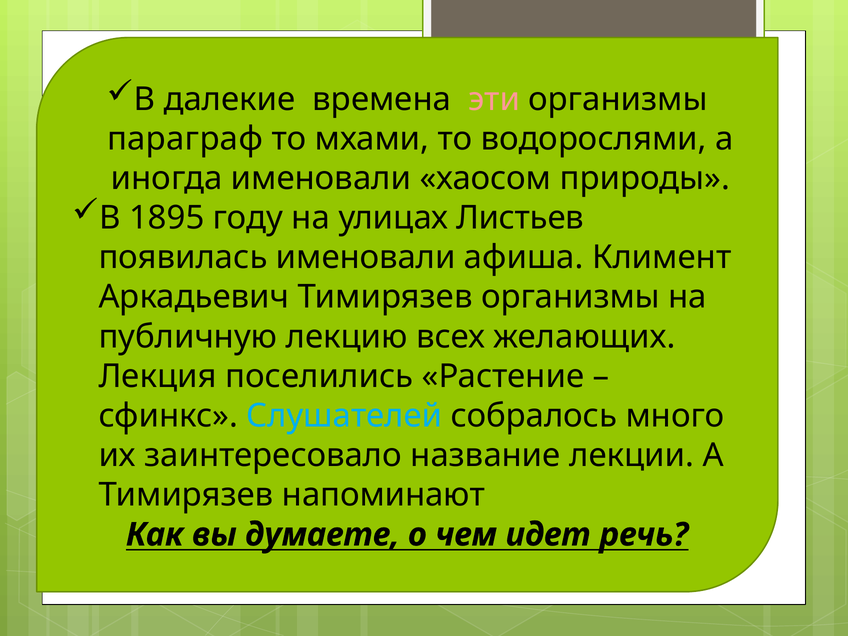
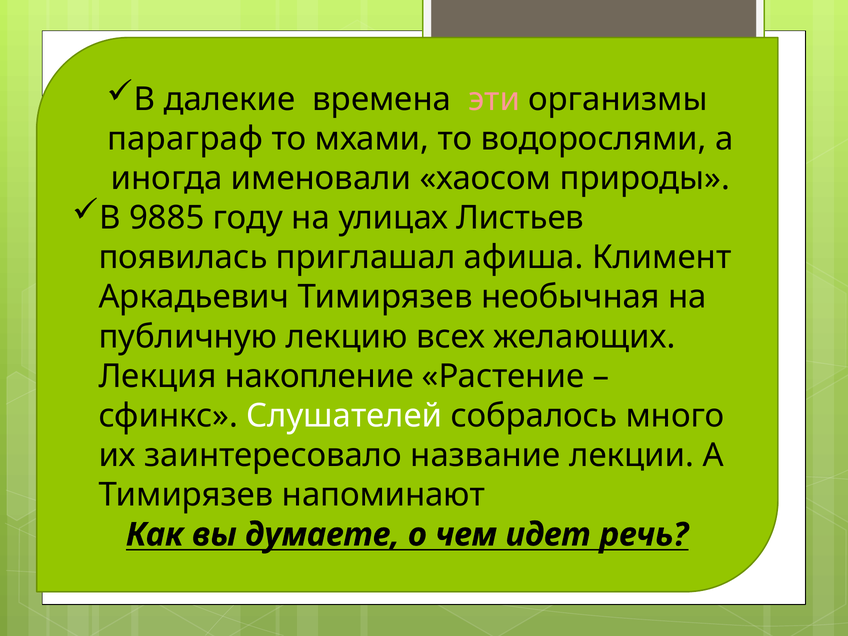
1895: 1895 -> 9885 (167, 218)
появилась именовали: именовали -> приглашал (366, 258)
Тимирязев организмы: организмы -> необычная (571, 297)
поселились: поселились -> накопление (319, 376)
Слушателей colour: light blue -> white (344, 416)
